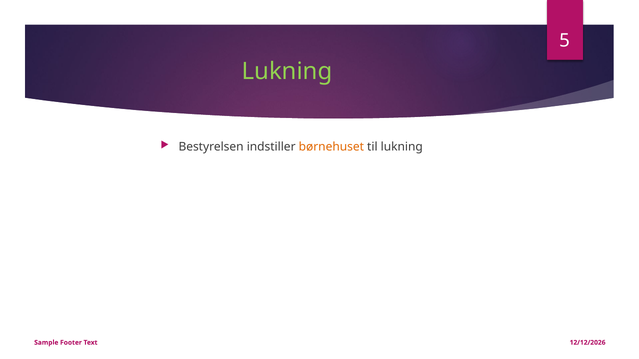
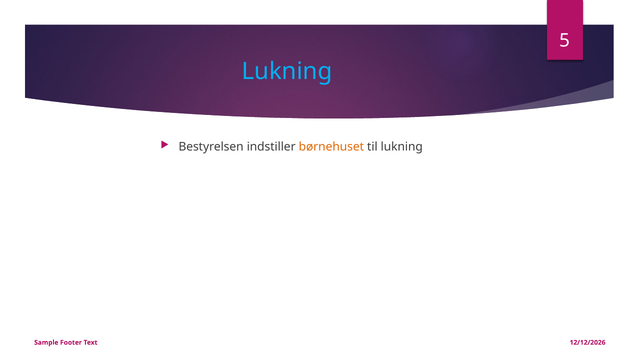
Lukning colour: light green -> light blue (287, 71)
